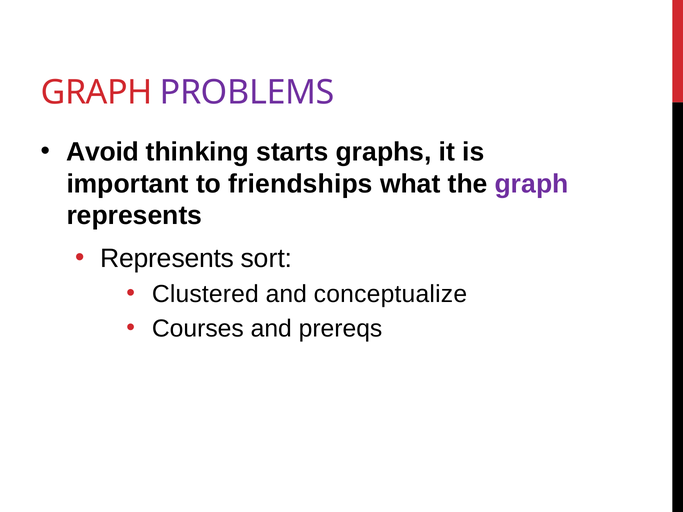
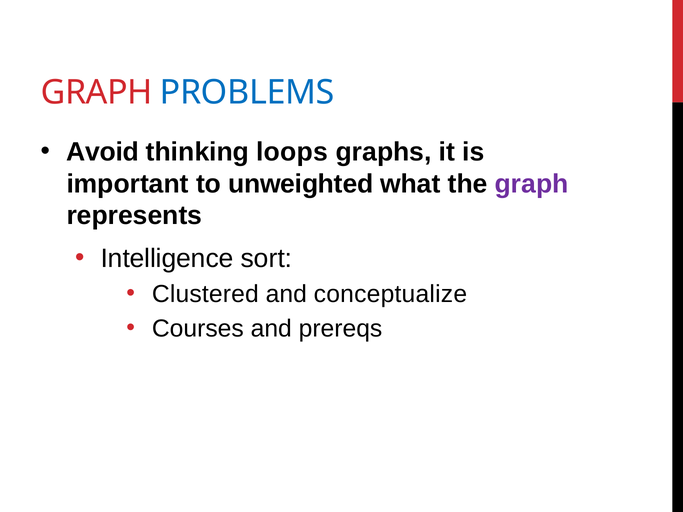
PROBLEMS colour: purple -> blue (247, 92)
starts: starts -> loops (292, 152)
friendships: friendships -> unweighted (301, 184)
Represents: Represents -> Intelligence (167, 259)
